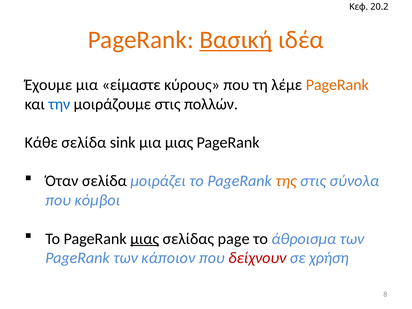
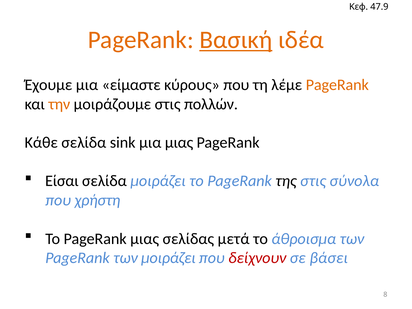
20.2: 20.2 -> 47.9 (379, 7)
την colour: blue -> orange (59, 104)
Όταν: Όταν -> Είσαι (62, 181)
της colour: orange -> black (286, 181)
κόμβοι: κόμβοι -> χρήστη (97, 200)
μιας underline: present -> none (145, 239)
page: page -> μετά (234, 239)
των κάποιον: κάποιον -> μοιράζει (168, 258)
χρήση: χρήση -> βάσει (329, 258)
